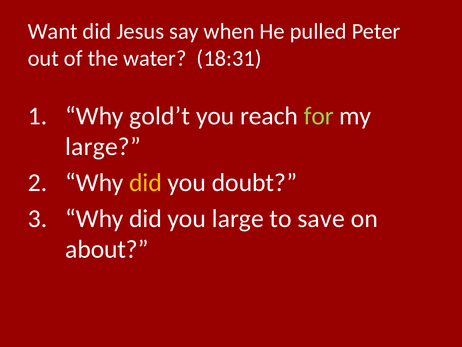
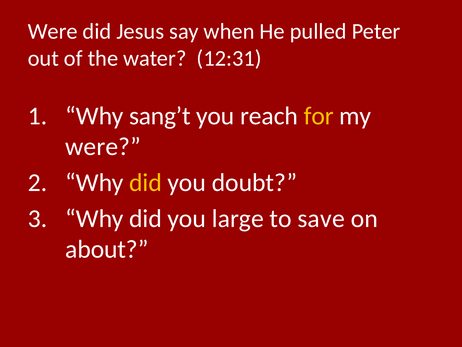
Want: Want -> Were (53, 31)
18:31: 18:31 -> 12:31 (229, 58)
gold’t: gold’t -> sang’t (160, 116)
for colour: light green -> yellow (319, 116)
large: large -> were (103, 147)
